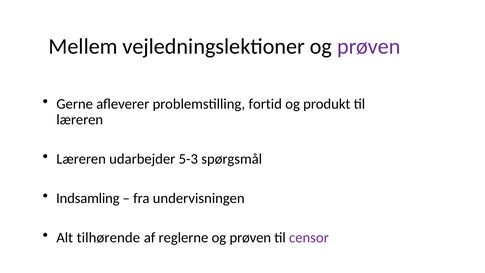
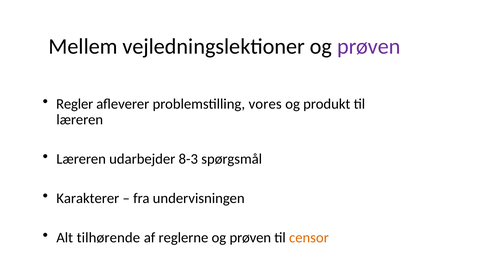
Gerne: Gerne -> Regler (75, 104)
fortid: fortid -> vores (265, 104)
5-3: 5-3 -> 8-3 (188, 159)
Indsamling: Indsamling -> Karakterer (88, 198)
censor colour: purple -> orange (309, 237)
